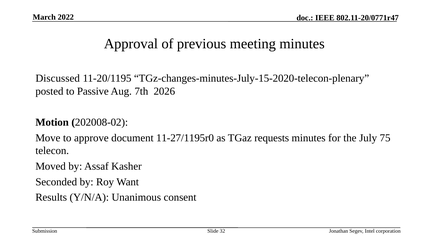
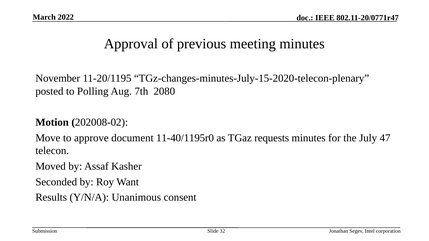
Discussed: Discussed -> November (58, 79)
Passive: Passive -> Polling (93, 91)
2026: 2026 -> 2080 (164, 91)
11-27/1195r0: 11-27/1195r0 -> 11-40/1195r0 (185, 138)
75: 75 -> 47 (385, 138)
